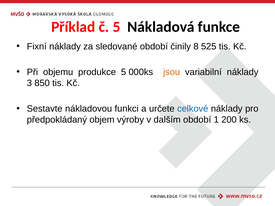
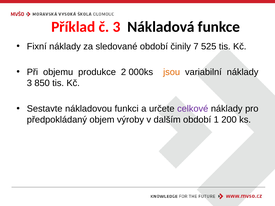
č 5: 5 -> 3 (116, 27)
8: 8 -> 7 (196, 47)
produkce 5: 5 -> 2 (124, 72)
celkové colour: blue -> purple (193, 109)
